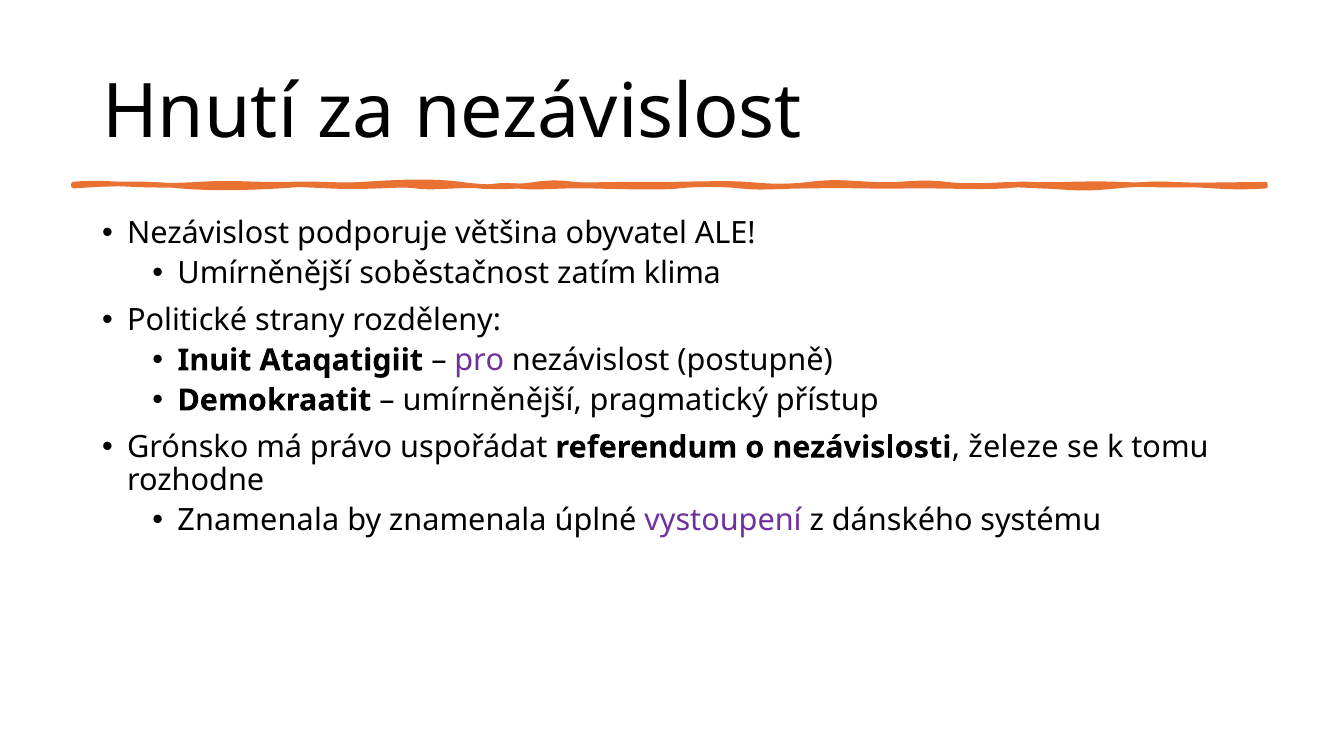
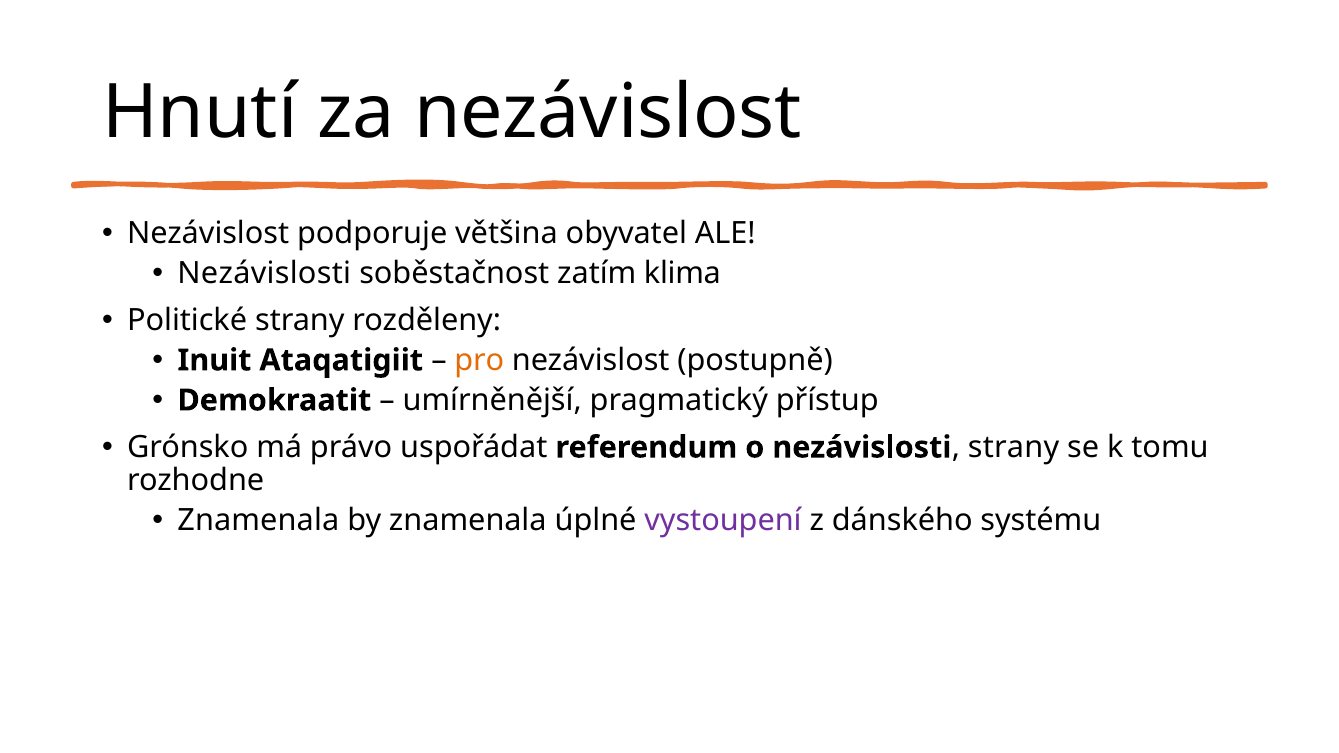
Umírněnější: Umírněnější -> Nezávislosti (264, 273)
pro colour: purple -> orange (479, 360)
železe: železe -> strany (1014, 448)
